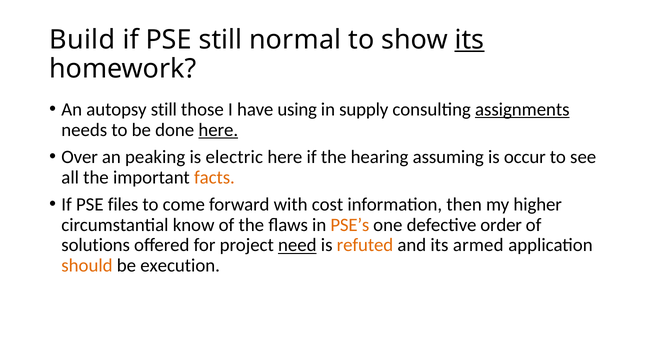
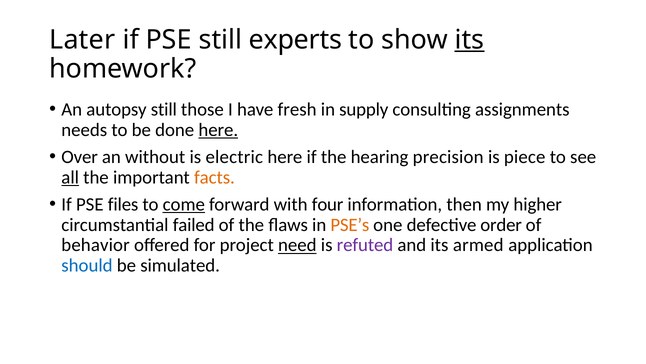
Build: Build -> Later (82, 40)
normal: normal -> experts (295, 40)
using: using -> fresh (297, 109)
assignments underline: present -> none (522, 109)
peaking: peaking -> without (155, 157)
assuming: assuming -> precision (448, 157)
occur: occur -> piece (525, 157)
all underline: none -> present (70, 177)
come underline: none -> present (184, 204)
cost: cost -> four (328, 204)
know: know -> failed (194, 224)
solutions: solutions -> behavior (96, 245)
refuted colour: orange -> purple (365, 245)
should colour: orange -> blue (87, 265)
execution: execution -> simulated (180, 265)
